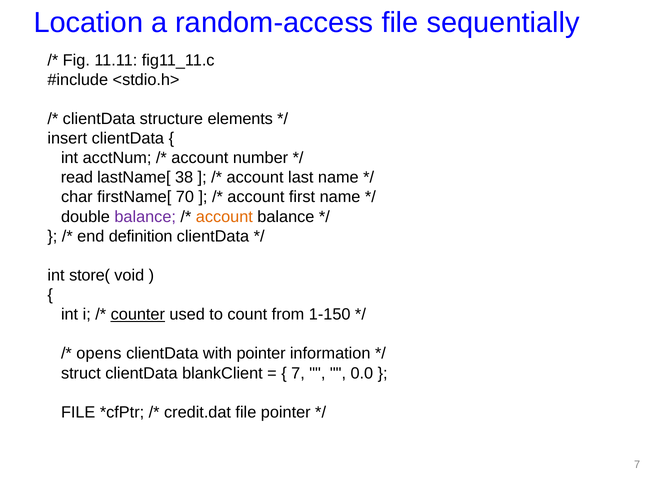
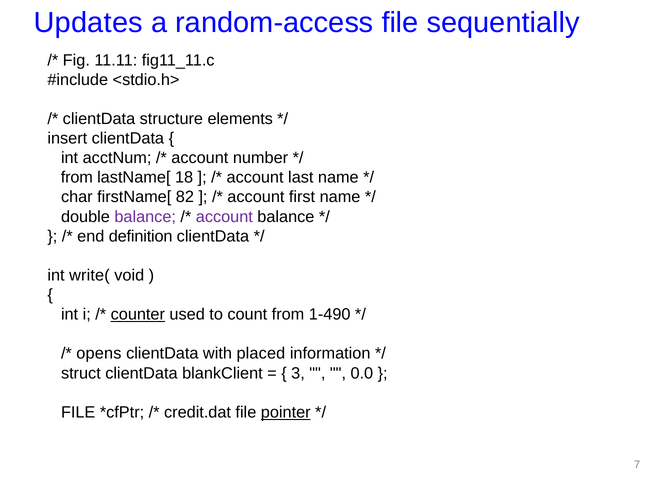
Location: Location -> Updates (88, 23)
read: read -> from (77, 178)
38: 38 -> 18 (184, 178)
70: 70 -> 82 (185, 197)
account colour: orange -> purple (224, 217)
store(: store( -> write( (89, 275)
1-150: 1-150 -> 1-490 (330, 314)
with pointer: pointer -> placed (261, 354)
7: 7 -> 3 (298, 373)
pointer underline: none -> present (286, 412)
